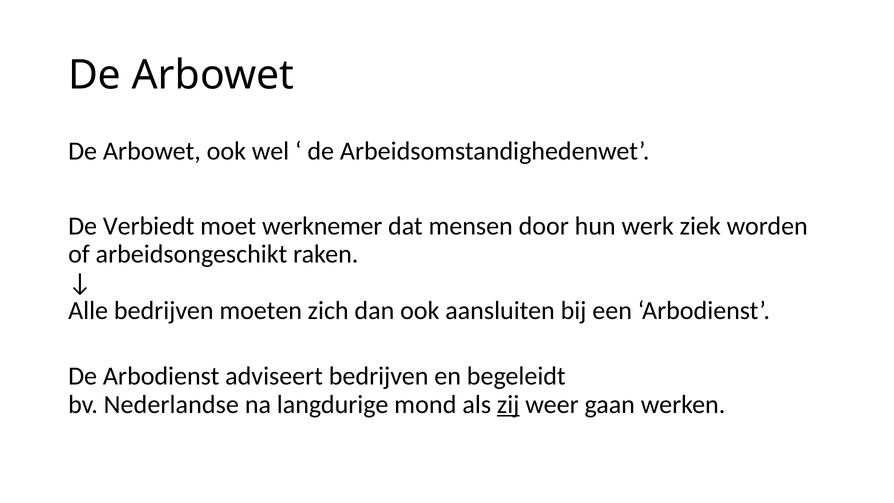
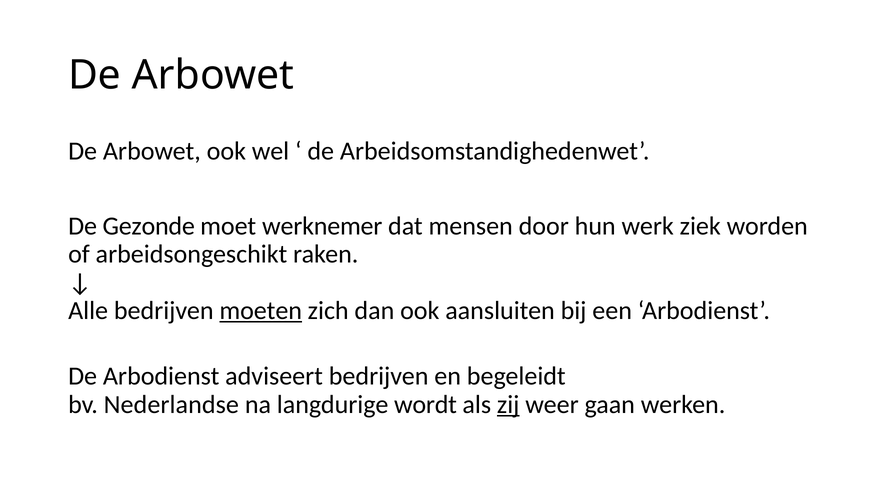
Verbiedt: Verbiedt -> Gezonde (149, 226)
moeten underline: none -> present (261, 311)
mond: mond -> wordt (426, 404)
